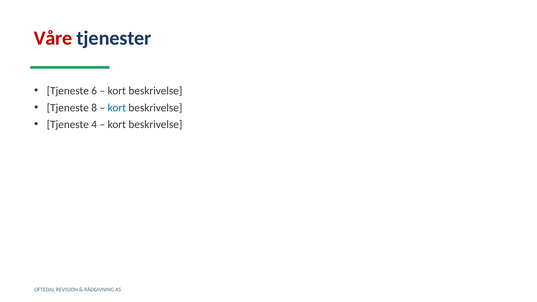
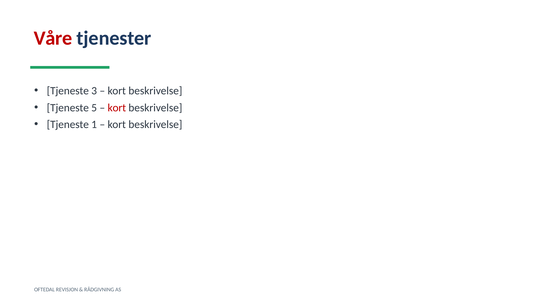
6: 6 -> 3 (94, 91)
8: 8 -> 5 (94, 108)
kort colour: blue -> red (117, 108)
4: 4 -> 1 (94, 125)
